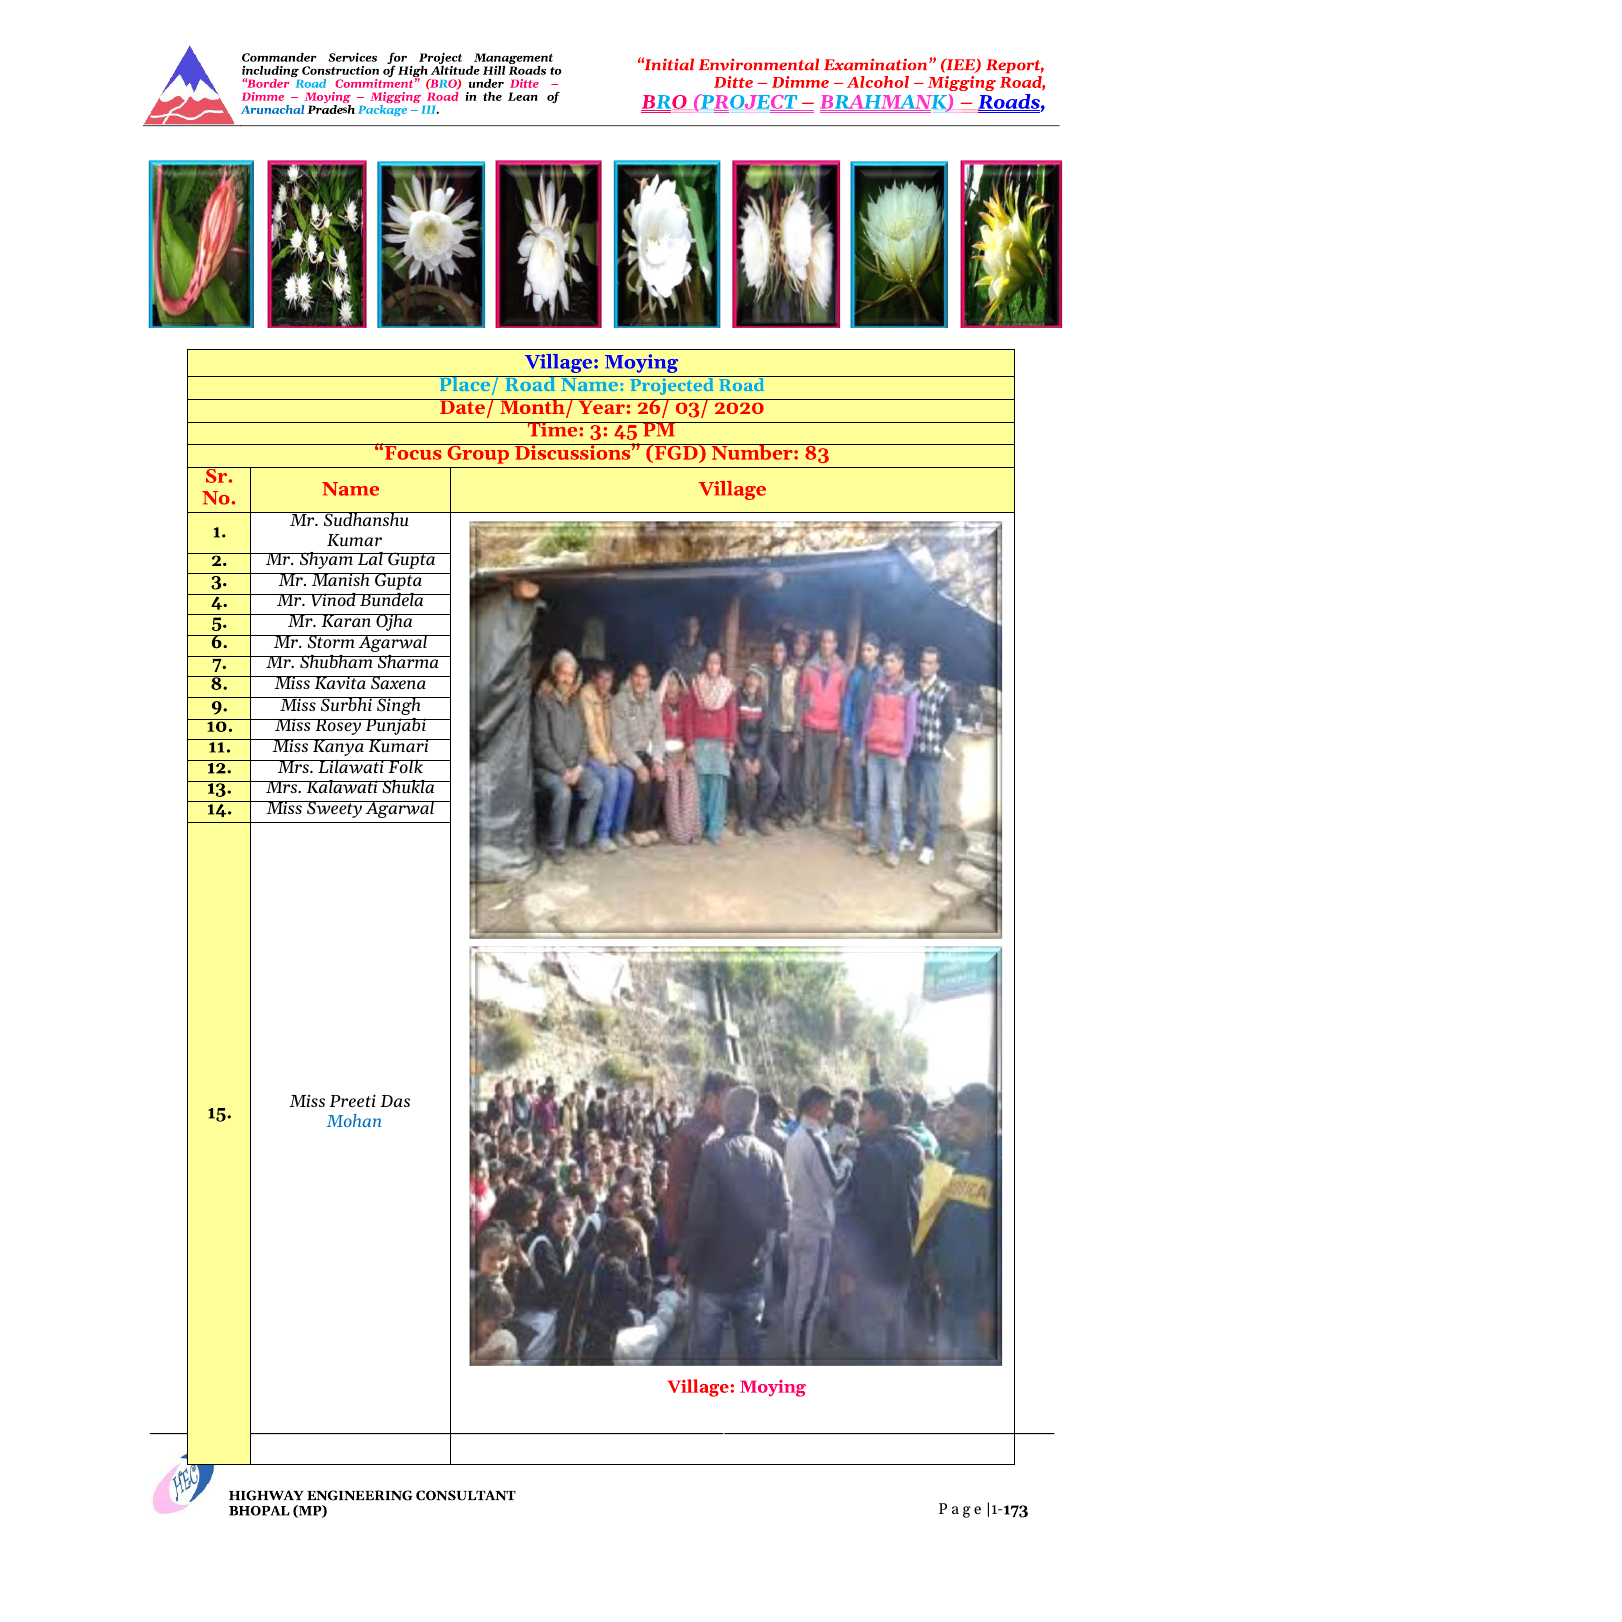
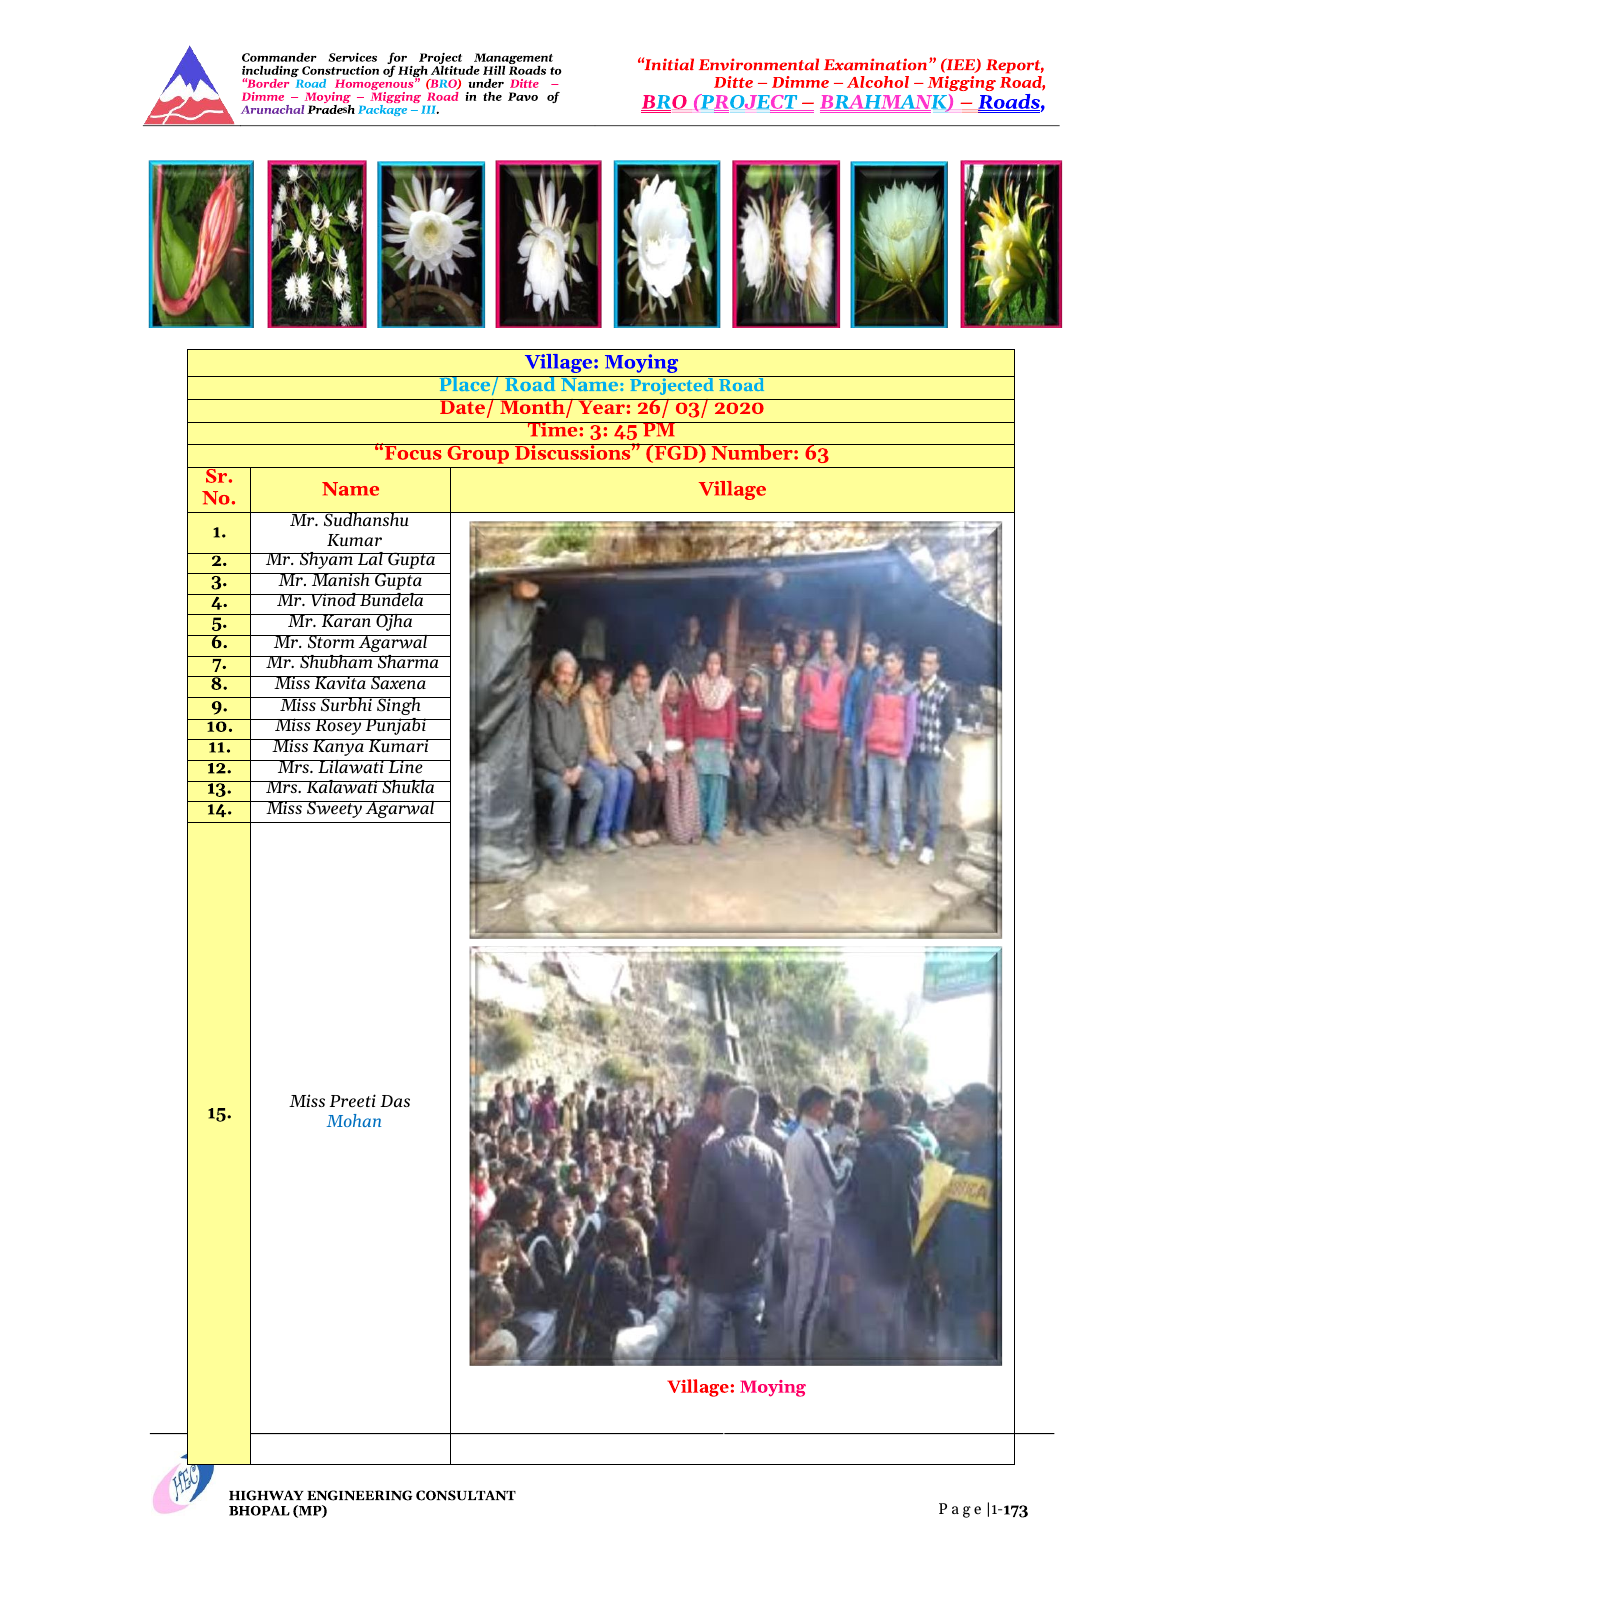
Commitment: Commitment -> Homogenous (377, 84)
Lean: Lean -> Pavo (523, 97)
Arunachal colour: blue -> purple (273, 110)
83: 83 -> 63 (817, 453)
Folk: Folk -> Line (406, 768)
